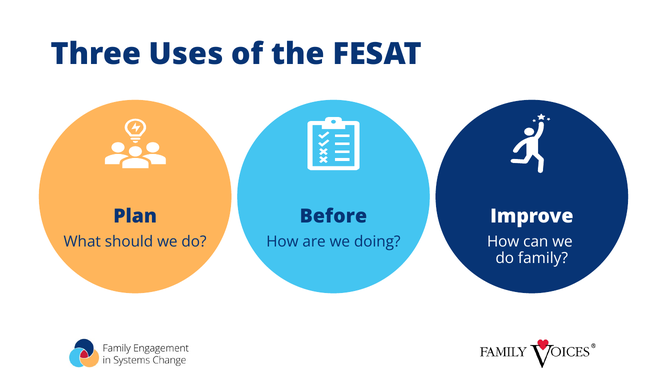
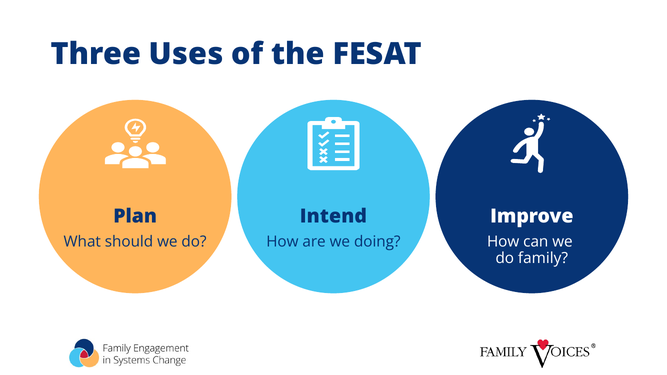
Before: Before -> Intend (333, 216)
